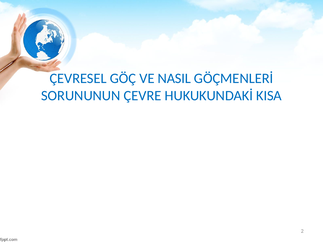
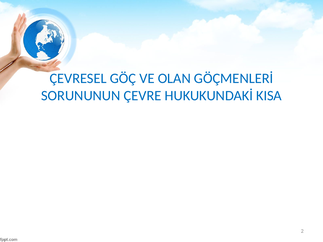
NASIL: NASIL -> OLAN (174, 78)
